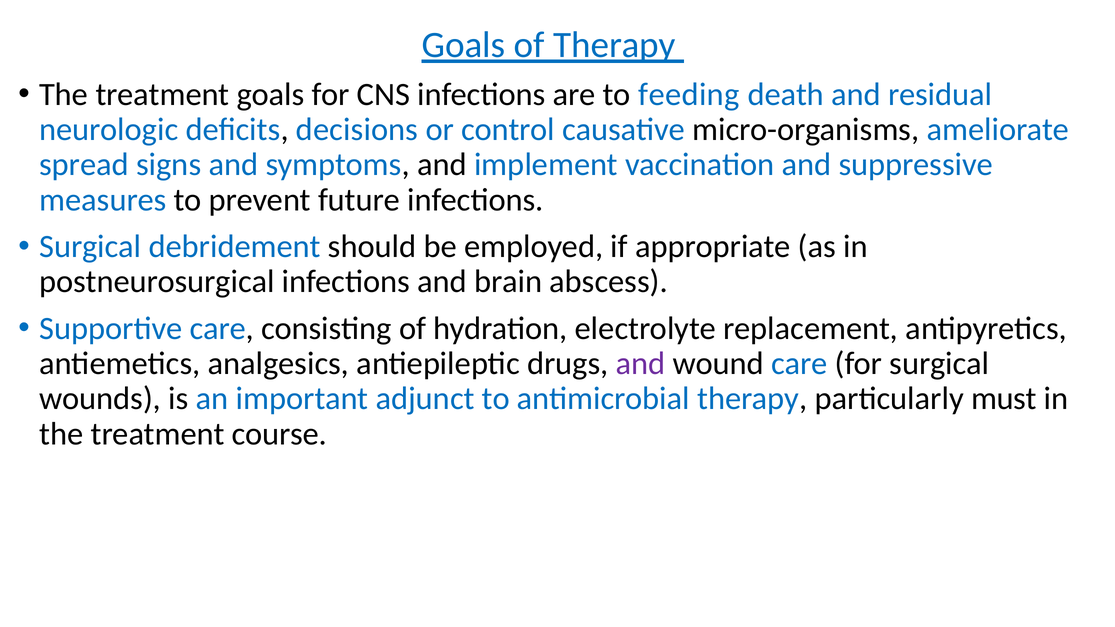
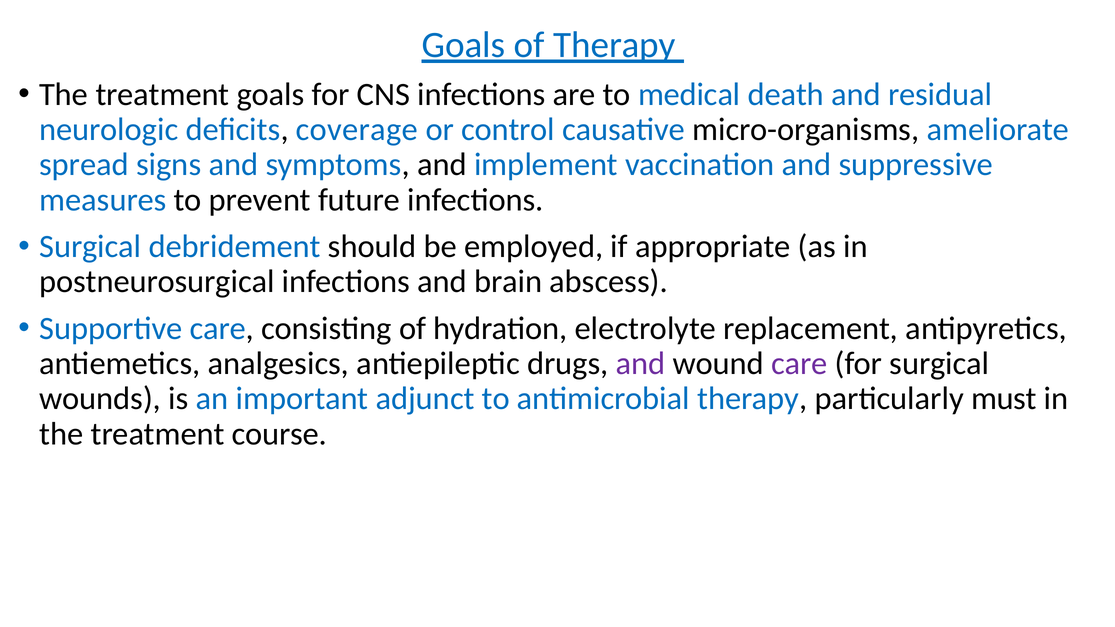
feeding: feeding -> medical (689, 95)
decisions: decisions -> coverage (357, 130)
care colour: blue -> purple (799, 364)
